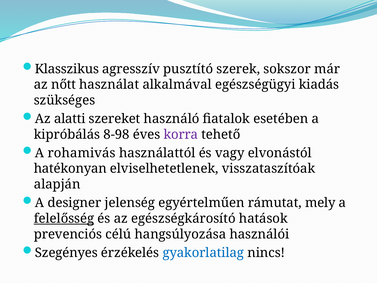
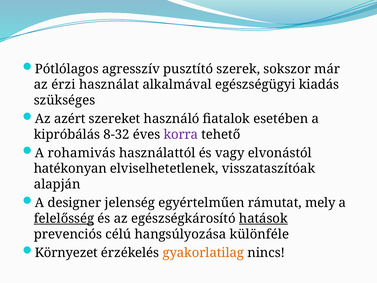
Klasszikus: Klasszikus -> Pótlólagos (67, 69)
nőtt: nőtt -> érzi (63, 85)
alatti: alatti -> azért (70, 119)
8-98: 8-98 -> 8-32 (116, 134)
hatások underline: none -> present (263, 218)
használói: használói -> különféle (259, 234)
Szegényes: Szegényes -> Környezet (66, 252)
gyakorlatilag colour: blue -> orange (203, 252)
